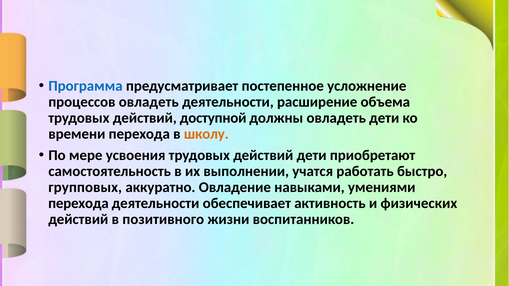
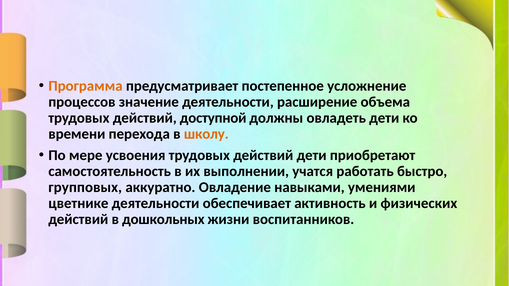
Программа colour: blue -> orange (85, 86)
процессов овладеть: овладеть -> значение (149, 102)
перехода: перехода -> цветнике (78, 204)
позитивного: позитивного -> дошкольных (163, 220)
